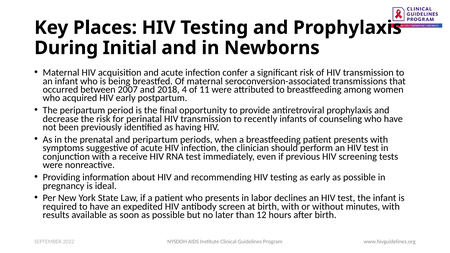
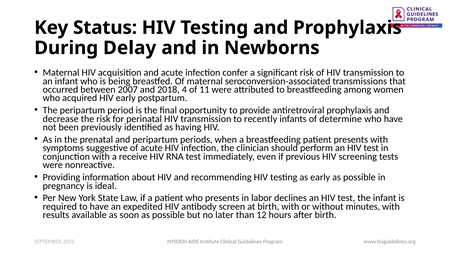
Places: Places -> Status (105, 28)
Initial: Initial -> Delay (130, 48)
counseling: counseling -> determine (341, 119)
